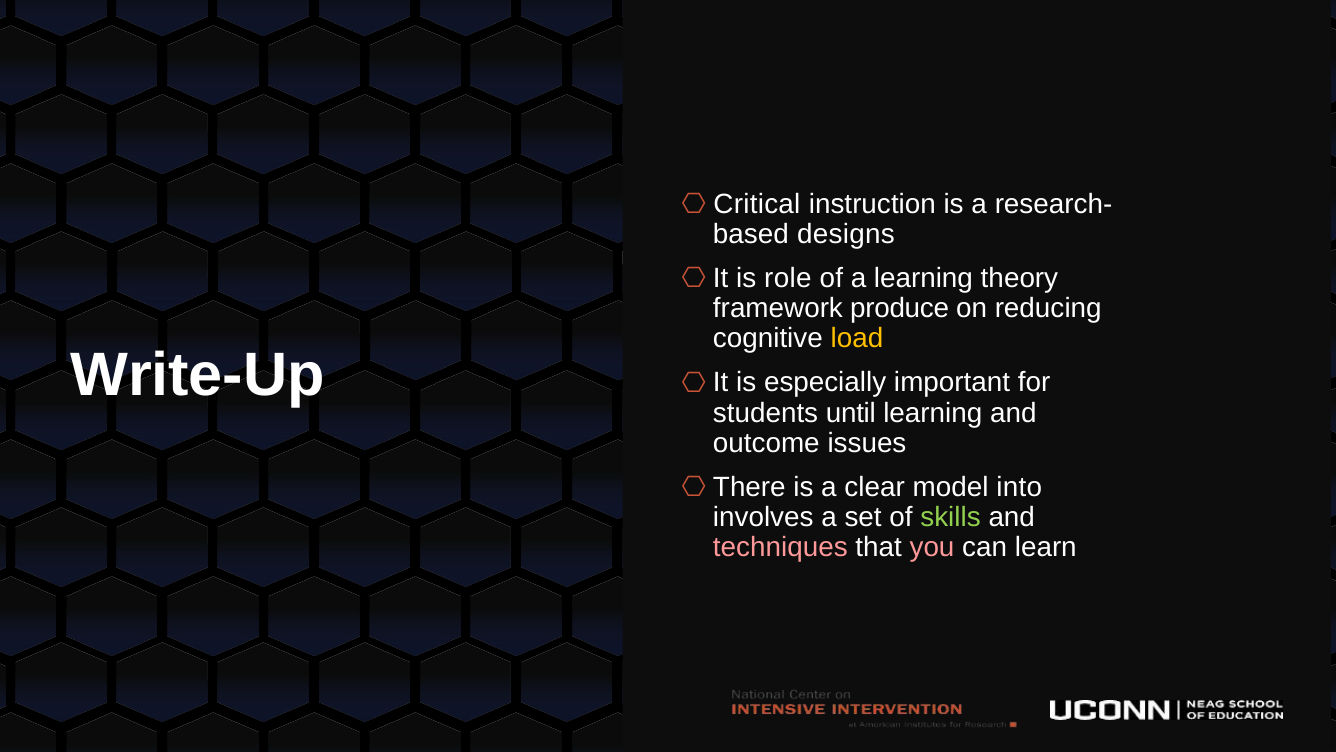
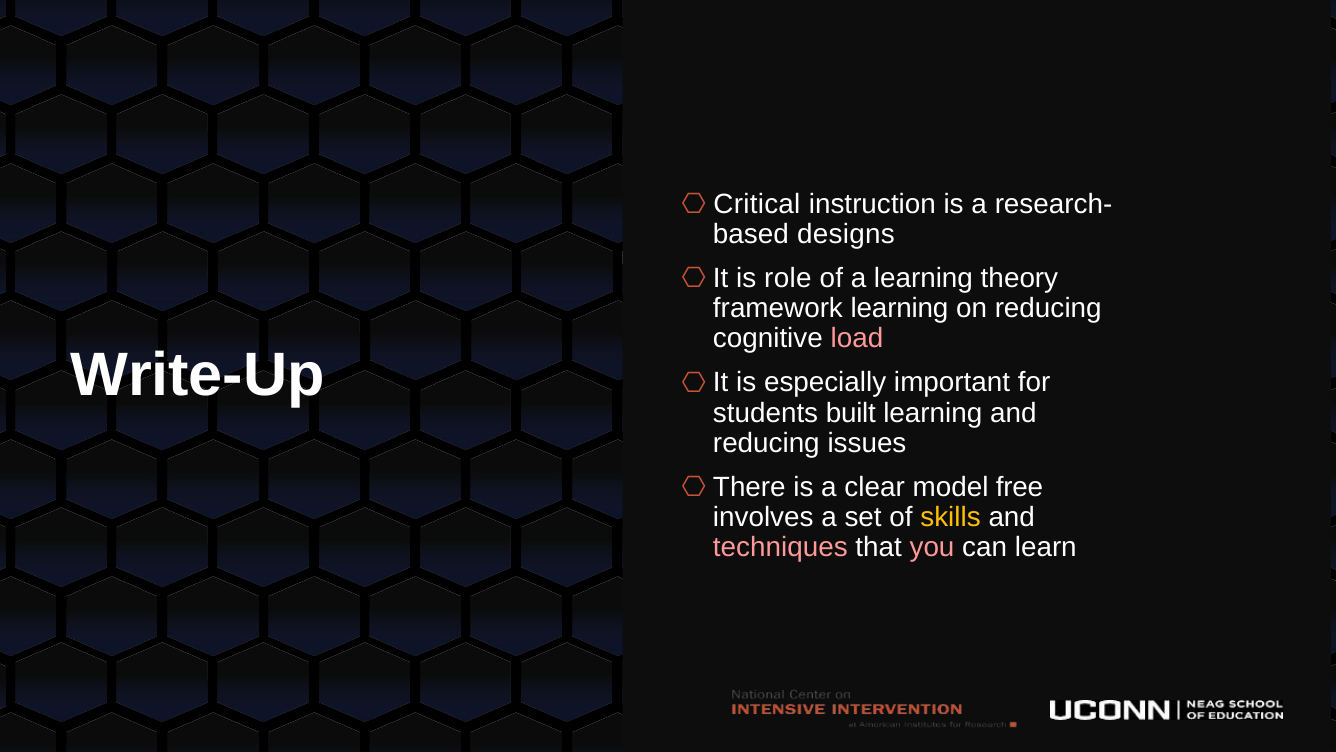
framework produce: produce -> learning (900, 308)
load colour: yellow -> pink (857, 339)
until: until -> built (851, 413)
outcome: outcome -> reducing (766, 443)
into: into -> free (1020, 487)
skills colour: light green -> yellow (951, 517)
